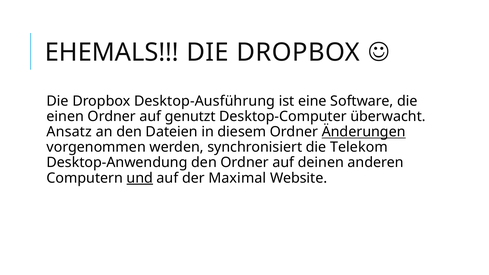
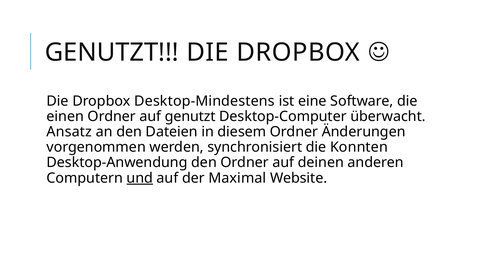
EHEMALS: EHEMALS -> GENUTZT (112, 52)
Desktop-Ausführung: Desktop-Ausführung -> Desktop-Mindestens (204, 101)
Änderungen underline: present -> none (364, 132)
Telekom: Telekom -> Konnten (359, 147)
